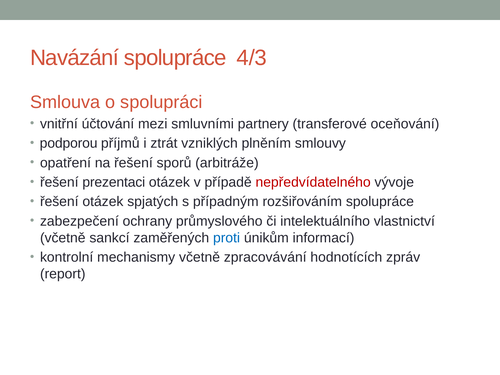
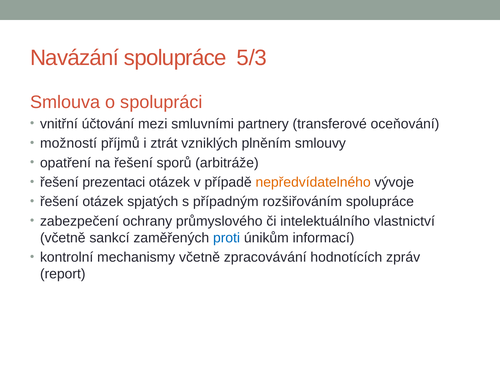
4/3: 4/3 -> 5/3 (252, 58)
podporou: podporou -> možností (69, 143)
nepředvídatelného colour: red -> orange (313, 182)
